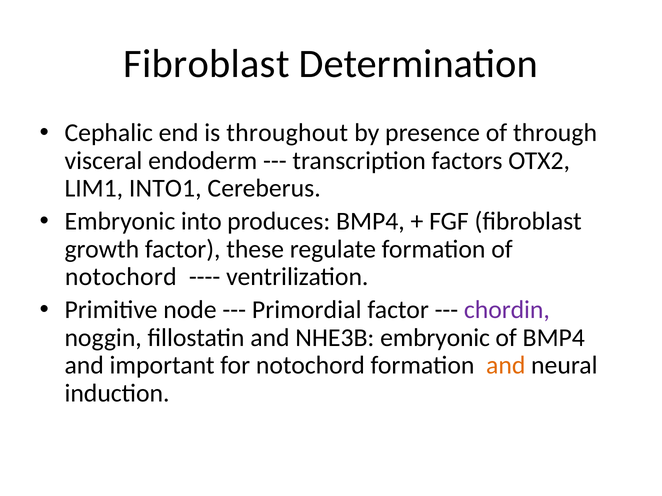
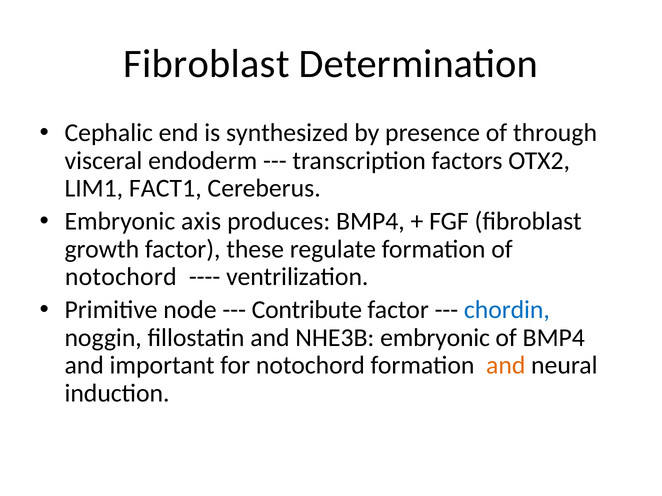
throughout: throughout -> synthesized (287, 133)
INTO1: INTO1 -> FACT1 (165, 189)
into: into -> axis (201, 222)
Primordial: Primordial -> Contribute (307, 310)
chordin colour: purple -> blue (507, 310)
